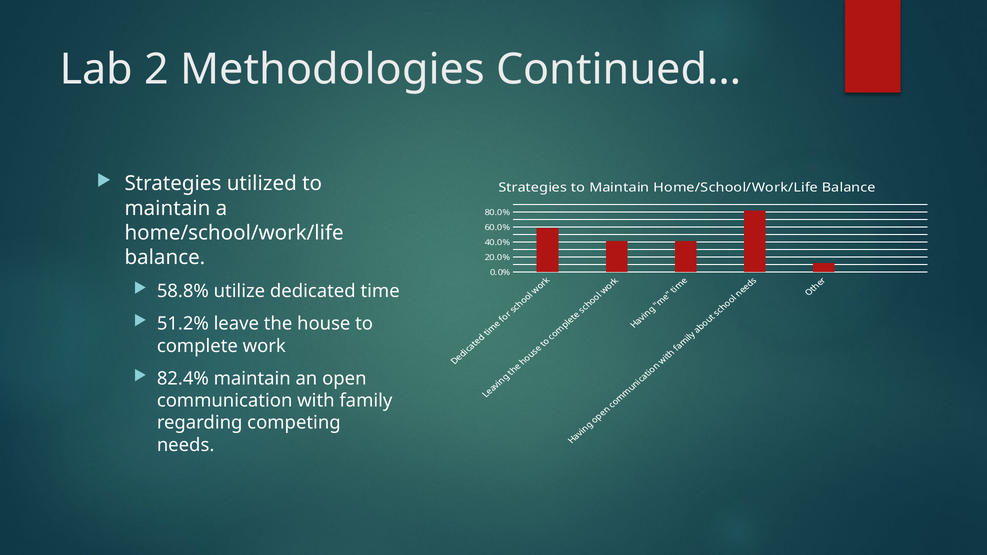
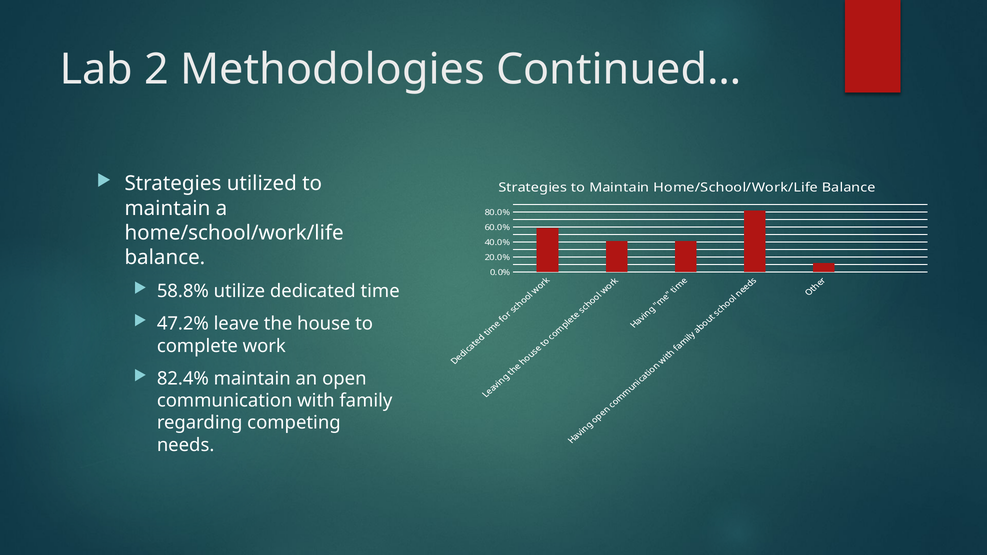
51.2%: 51.2% -> 47.2% (183, 324)
